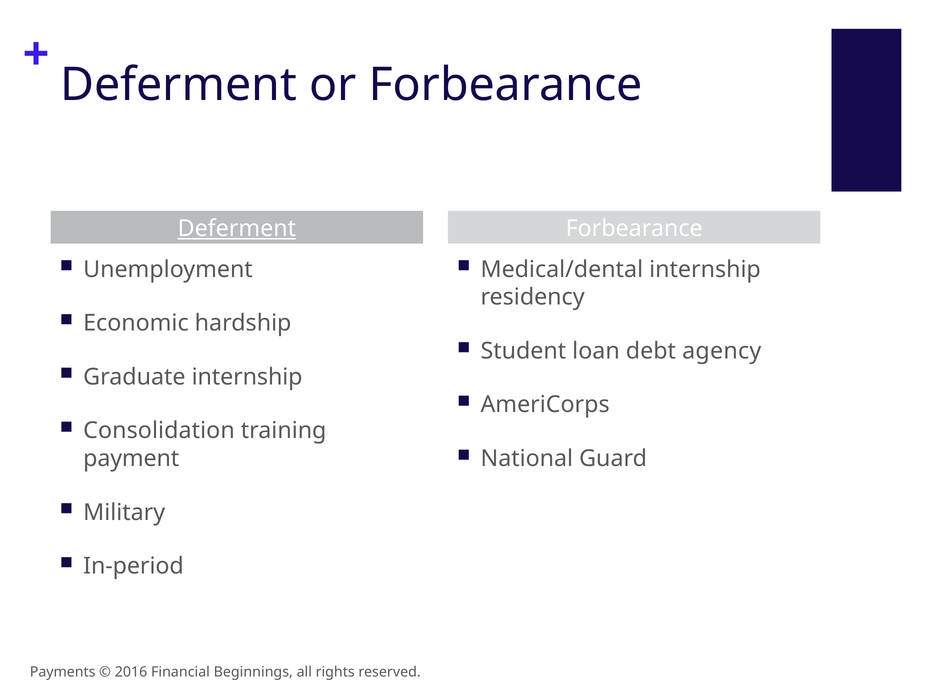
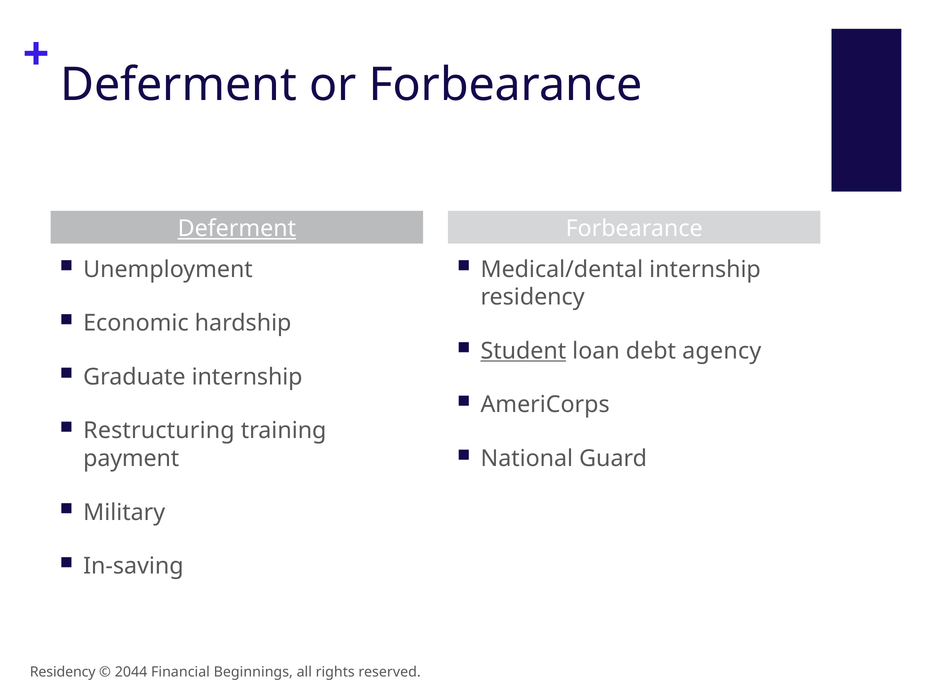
Student underline: none -> present (523, 351)
Consolidation: Consolidation -> Restructuring (159, 431)
In-period: In-period -> In-saving (133, 566)
Payments: Payments -> Residency (63, 672)
2016: 2016 -> 2044 (131, 672)
